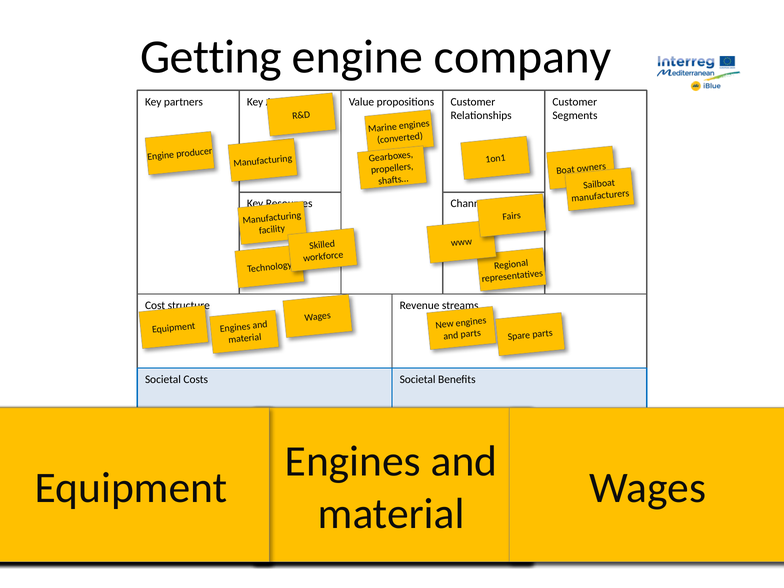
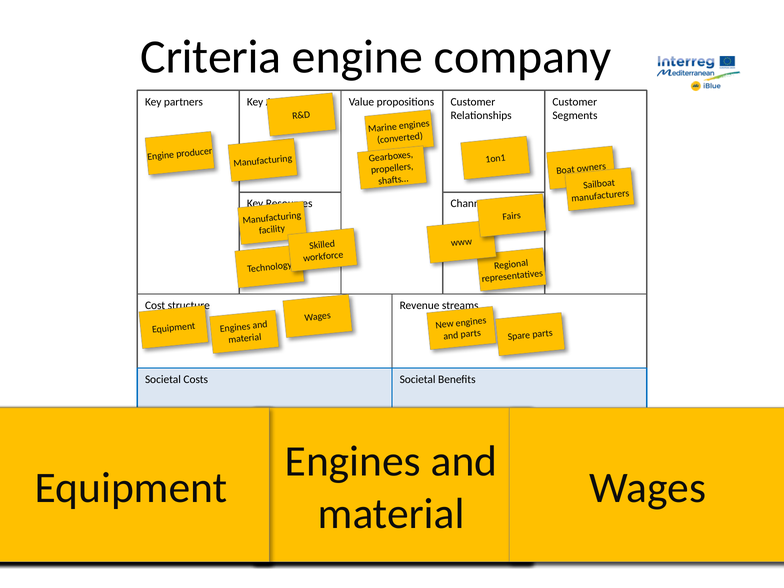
Getting: Getting -> Criteria (211, 57)
